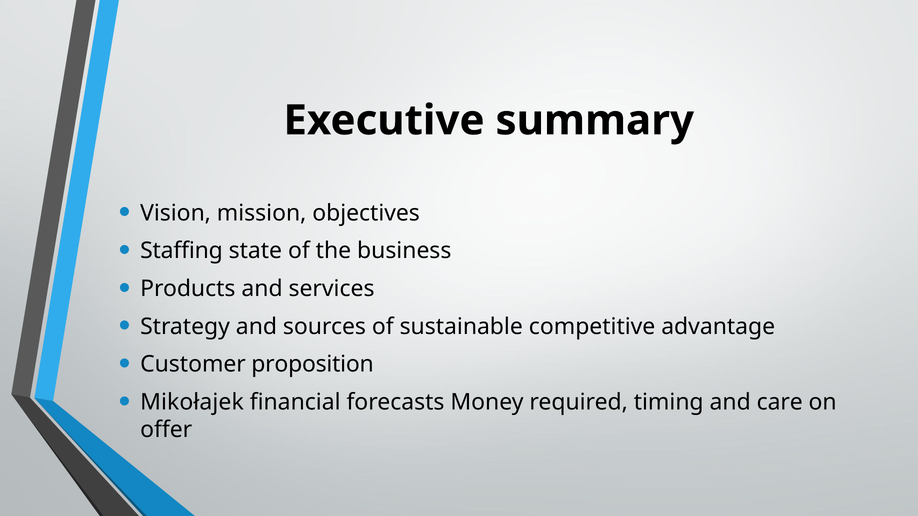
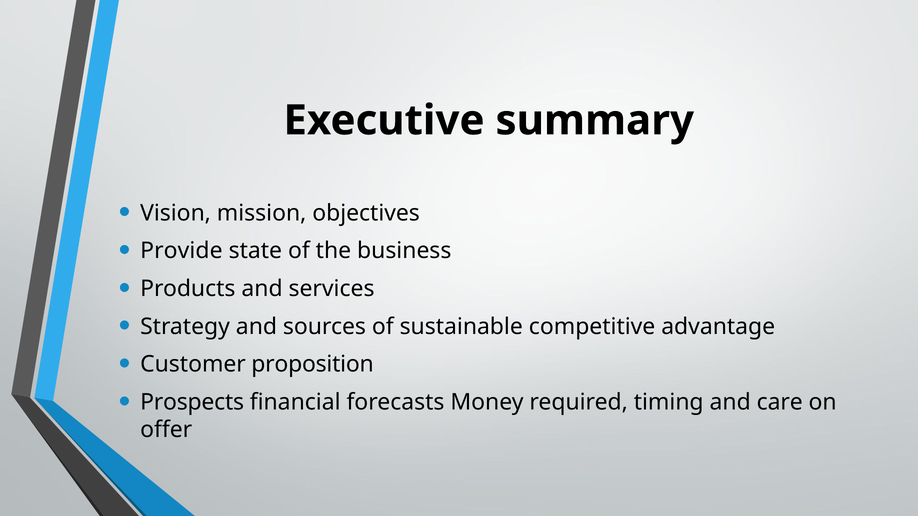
Staffing: Staffing -> Provide (181, 251)
Mikołajek: Mikołajek -> Prospects (192, 403)
